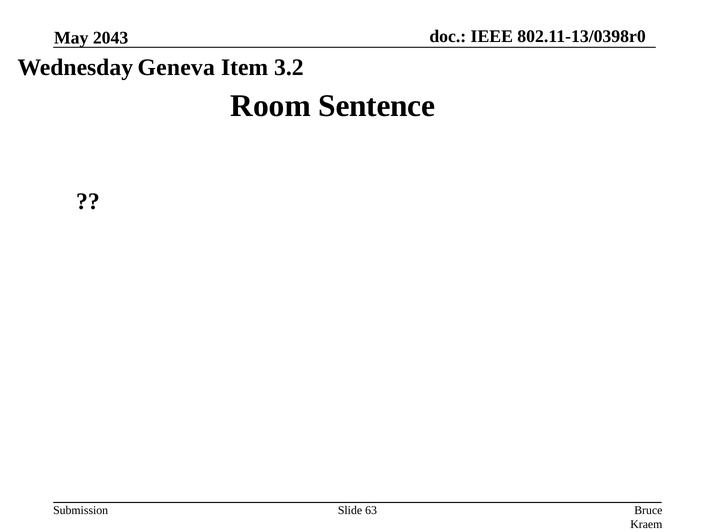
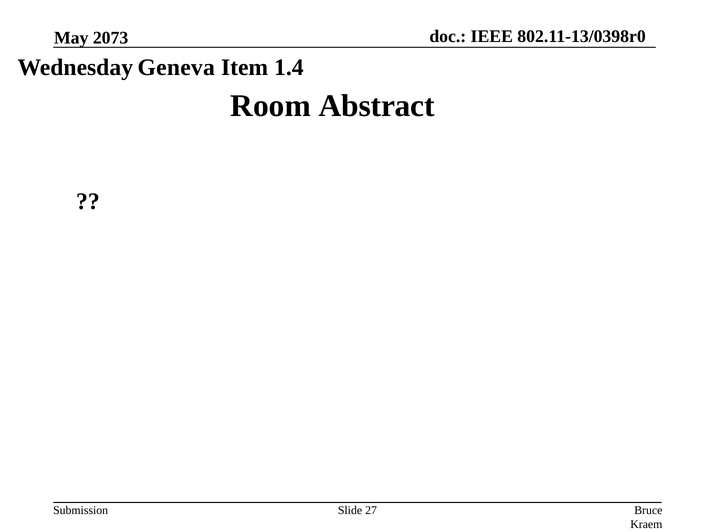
2043: 2043 -> 2073 (111, 38)
3.2: 3.2 -> 1.4 (289, 67)
Sentence: Sentence -> Abstract (377, 106)
63: 63 -> 27 (371, 510)
